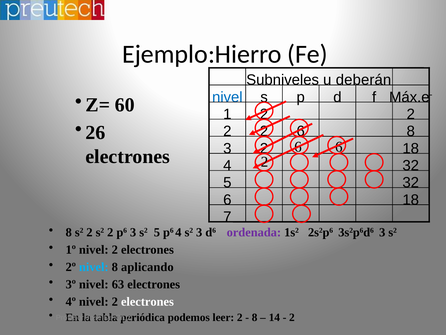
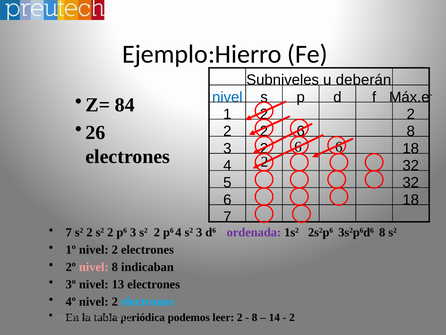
60: 60 -> 84 (125, 105)
8: 8 -> 7 (69, 232)
3 s2 5: 5 -> 2 (157, 232)
3s2p6d6 3: 3 -> 8 (382, 232)
nivel colour: light blue -> pink (94, 267)
aplicando: aplicando -> indicaban (147, 267)
63: 63 -> 13 (118, 284)
electrones colour: white -> light blue (147, 301)
